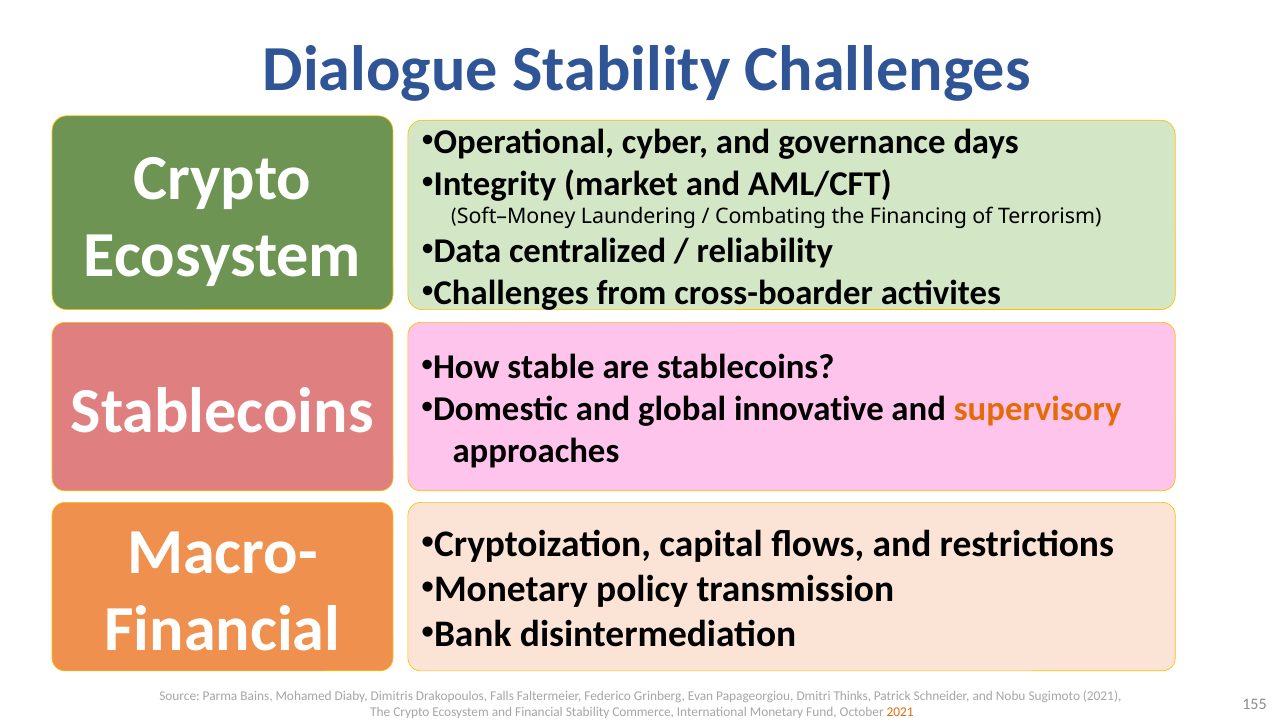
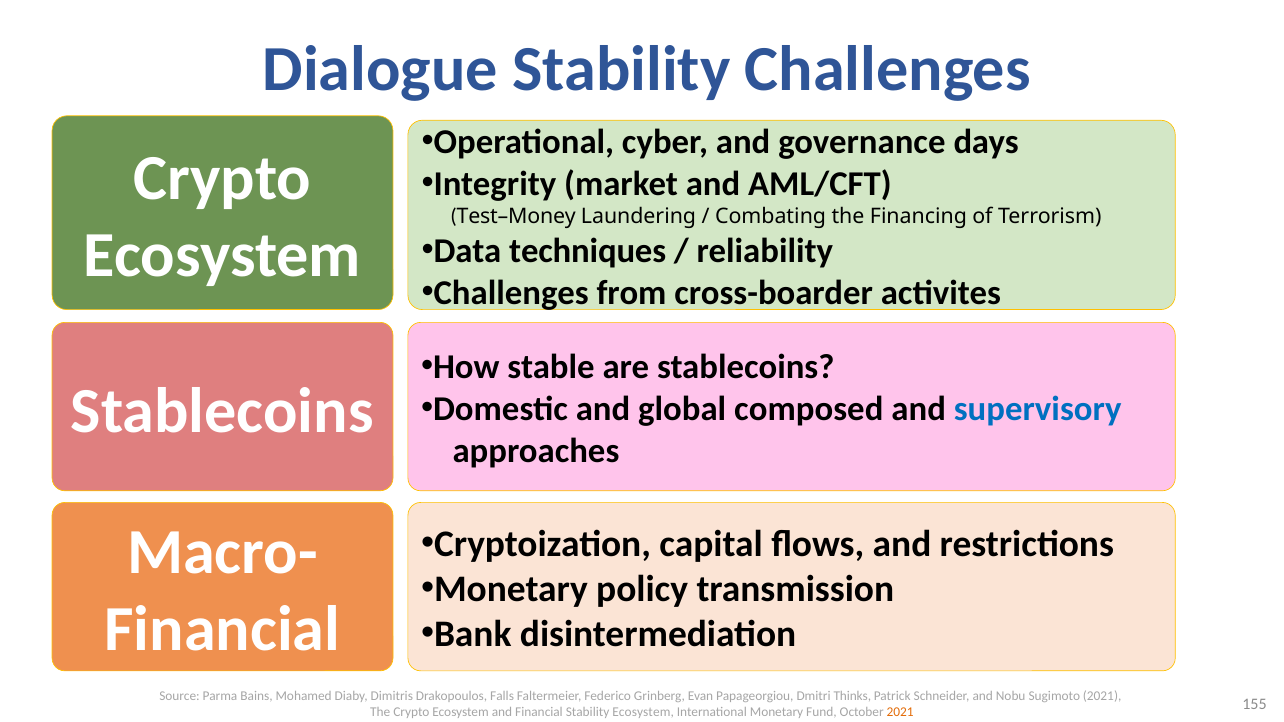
Soft–Money: Soft–Money -> Test–Money (516, 216)
centralized: centralized -> techniques (588, 251)
innovative: innovative -> composed (809, 409)
supervisory colour: orange -> blue (1038, 409)
Stability Commerce: Commerce -> Ecosystem (643, 712)
